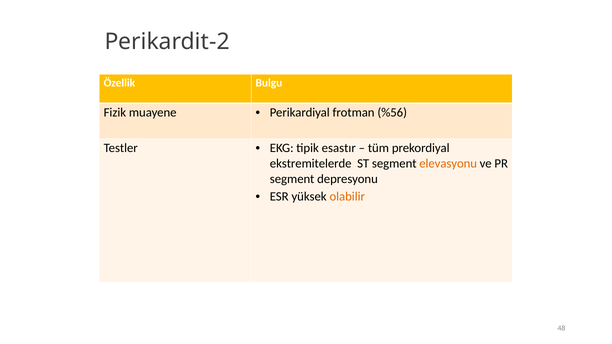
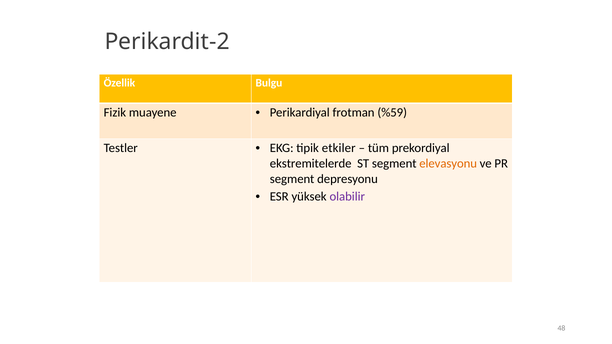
%56: %56 -> %59 (392, 113)
esastır: esastır -> etkiler (339, 148)
olabilir colour: orange -> purple (347, 197)
